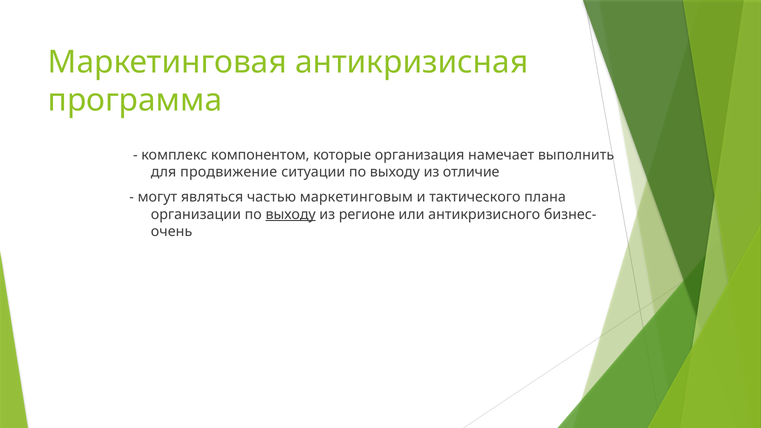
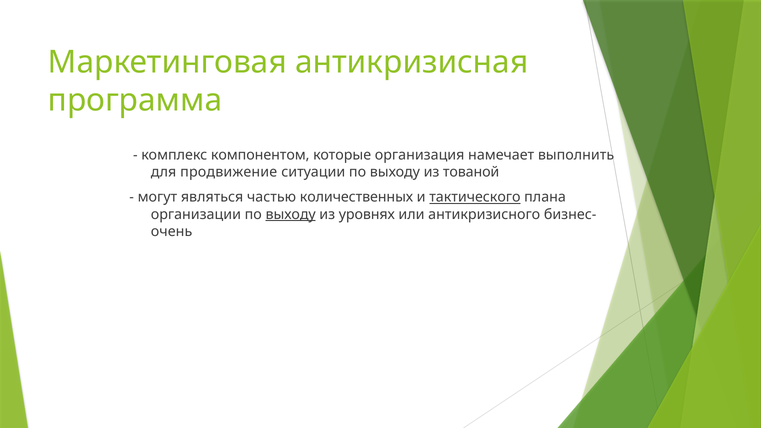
отличие: отличие -> тованой (471, 172)
маркетинговым: маркетинговым -> количественных (356, 197)
тактического underline: none -> present (475, 197)
регионе: регионе -> уровнях (367, 214)
